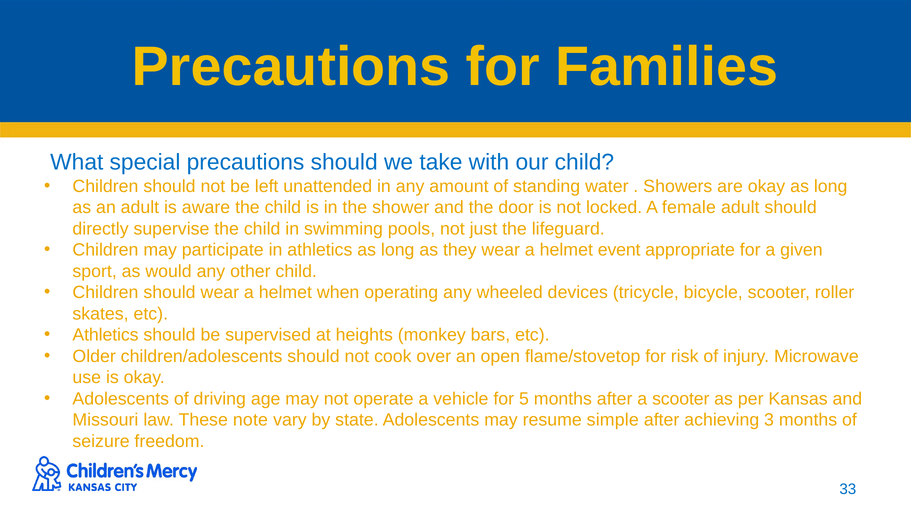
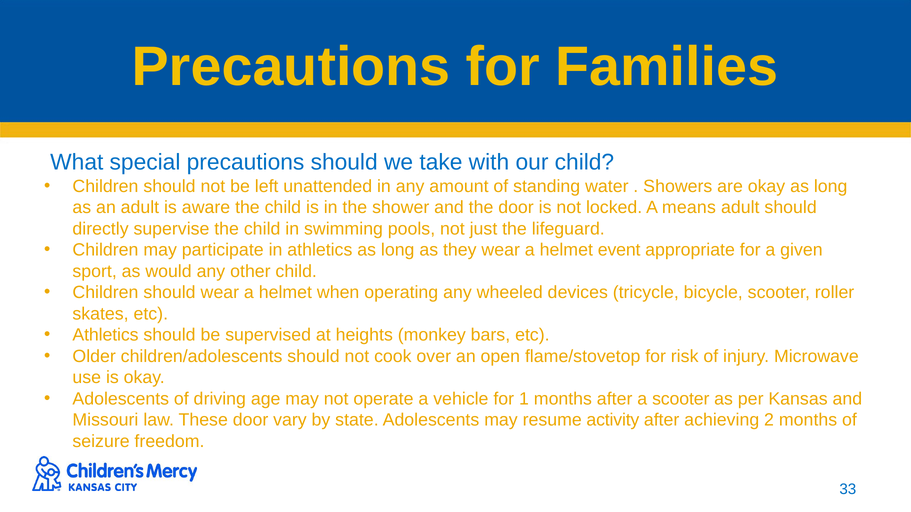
female: female -> means (689, 208)
5: 5 -> 1 (524, 399)
These note: note -> door (251, 420)
simple: simple -> activity (613, 420)
3: 3 -> 2 (769, 420)
